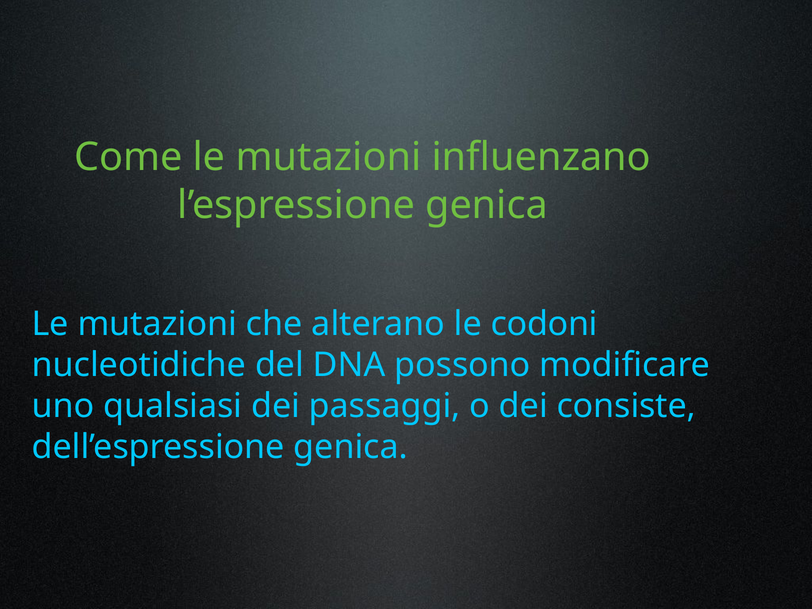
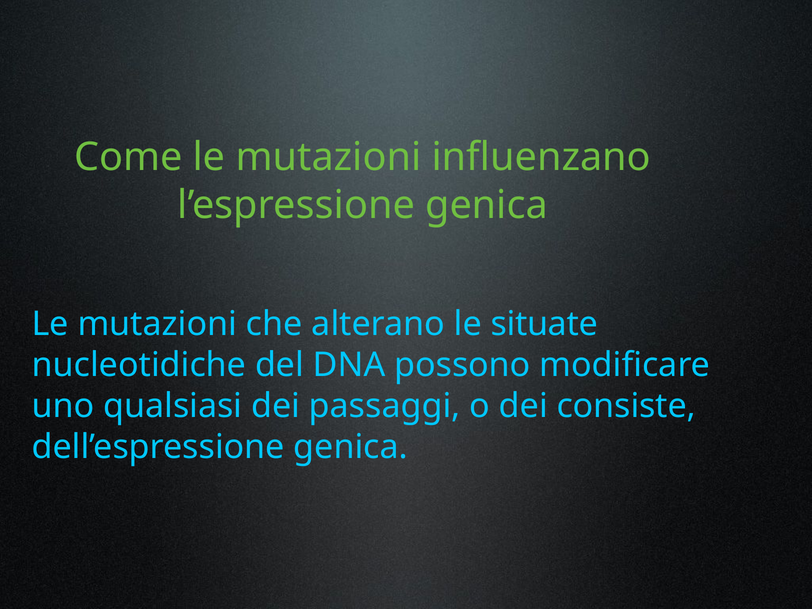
codoni: codoni -> situate (544, 324)
